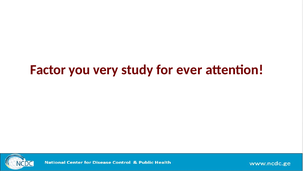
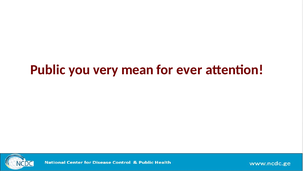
Factor: Factor -> Public (48, 70)
study: study -> mean (137, 70)
